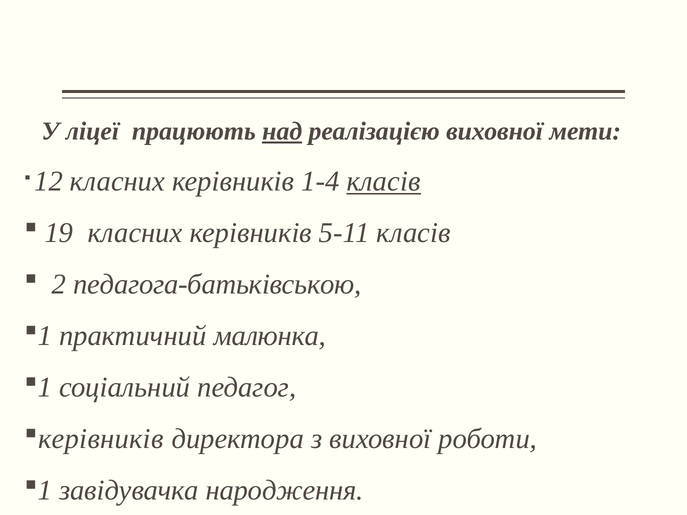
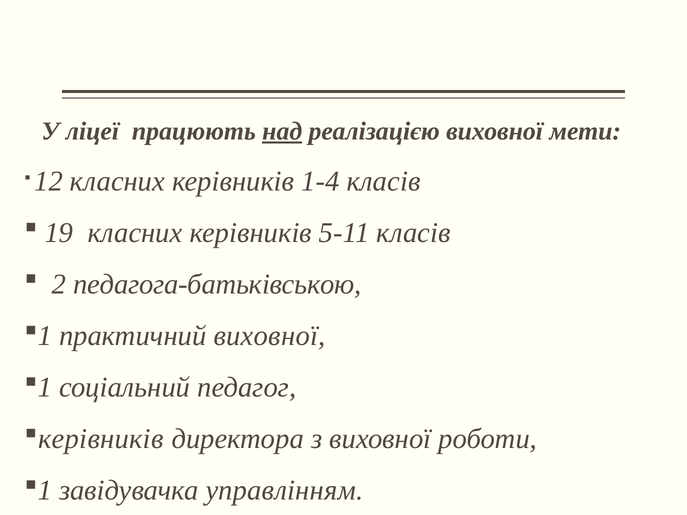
класів underline: present -> none (384, 182)
практичний малюнка: малюнка -> виховної (270, 336)
народження: народження -> управлінням (284, 491)
